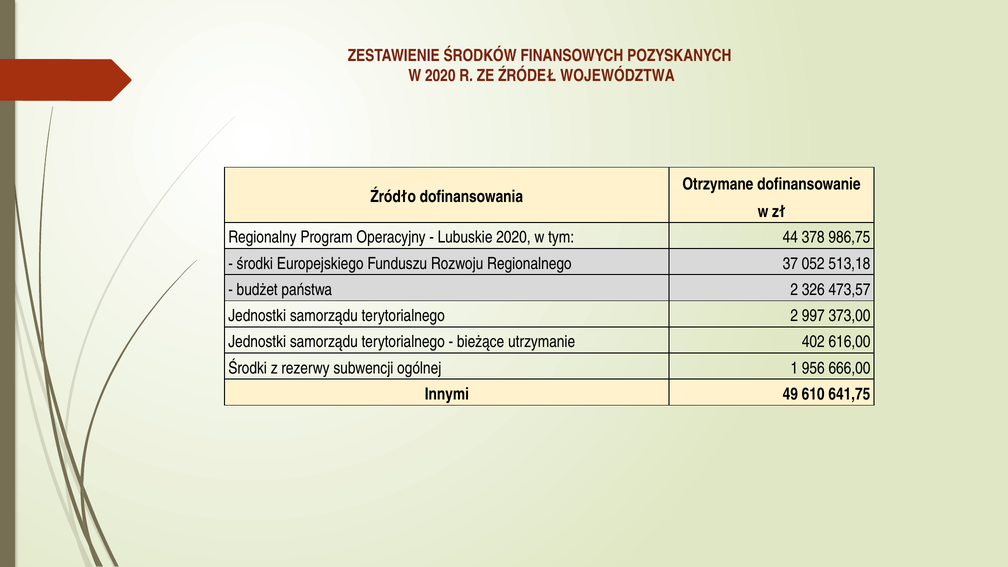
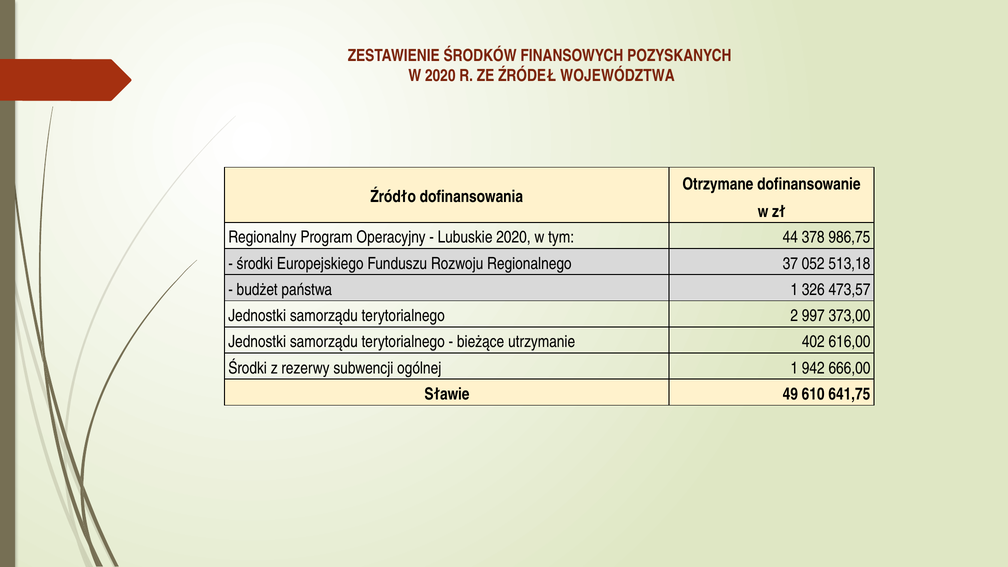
państwa 2: 2 -> 1 (794, 290)
956: 956 -> 942 (813, 368)
Innymi: Innymi -> Sławie (447, 394)
